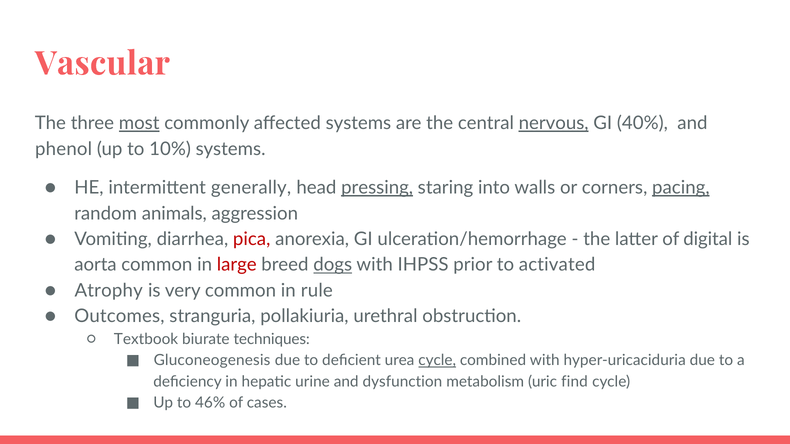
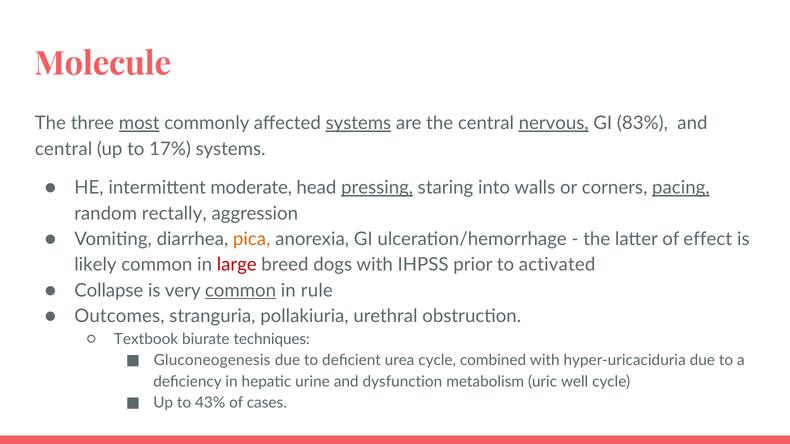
Vascular: Vascular -> Molecule (103, 64)
systems underline: none -> present (358, 123)
40%: 40% -> 83% (642, 123)
phenol: phenol -> central (64, 149)
10%: 10% -> 17% (170, 149)
generally: generally -> moderate (251, 188)
animals: animals -> rectally (174, 214)
pica colour: red -> orange (252, 239)
digital: digital -> effect (708, 239)
aorta: aorta -> likely (95, 265)
dogs underline: present -> none (333, 265)
Atrophy: Atrophy -> Collapse (109, 291)
common underline: none -> present (241, 291)
cycle underline: present -> none (437, 361)
find: find -> well (575, 382)
46%: 46% -> 43% (210, 403)
